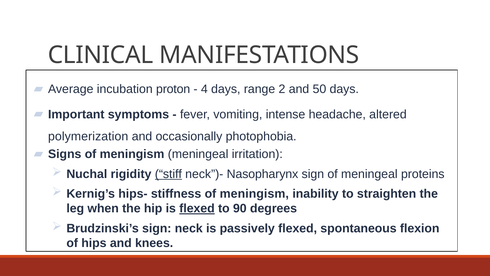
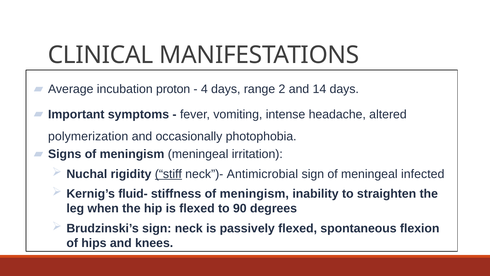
50: 50 -> 14 (319, 89)
Nasopharynx: Nasopharynx -> Antimicrobial (262, 174)
proteins: proteins -> infected (423, 174)
hips-: hips- -> fluid- (133, 194)
flexed underline: present -> none (197, 208)
